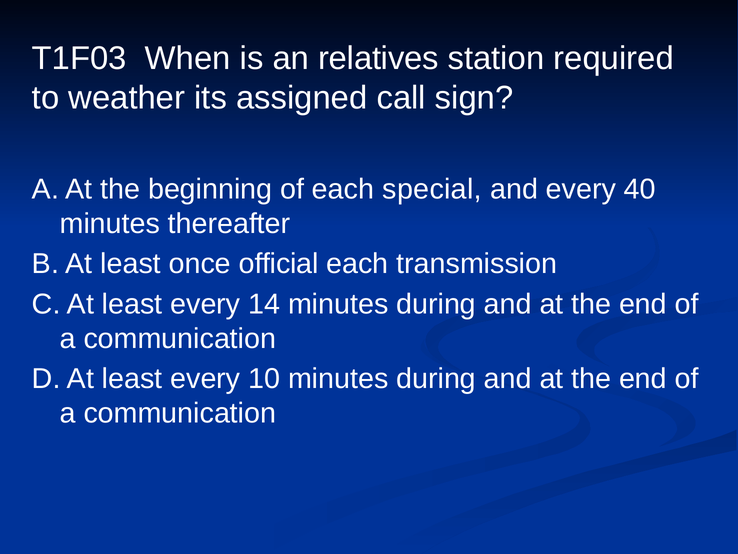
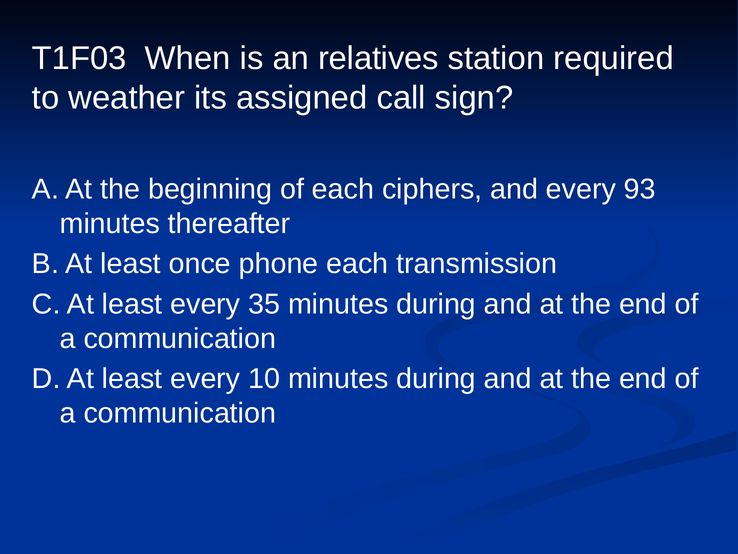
special: special -> ciphers (432, 189)
40: 40 -> 93 (640, 189)
official: official -> phone (279, 264)
14: 14 -> 35 (264, 304)
